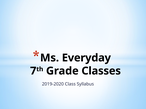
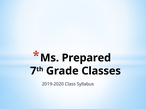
Everyday: Everyday -> Prepared (86, 58)
